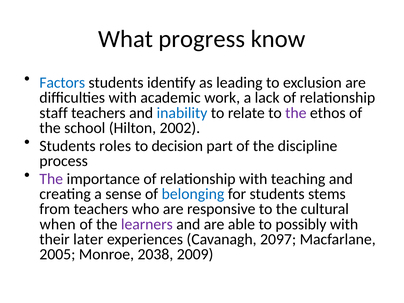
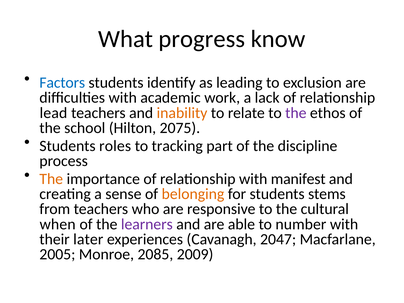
staff: staff -> lead (53, 113)
inability colour: blue -> orange (182, 113)
2002: 2002 -> 2075 (180, 128)
decision: decision -> tracking (177, 146)
The colour: purple -> orange (51, 179)
teaching: teaching -> manifest (298, 179)
belonging colour: blue -> orange (193, 194)
possibly: possibly -> number (301, 224)
2097: 2097 -> 2047 (278, 239)
2038: 2038 -> 2085 (155, 254)
